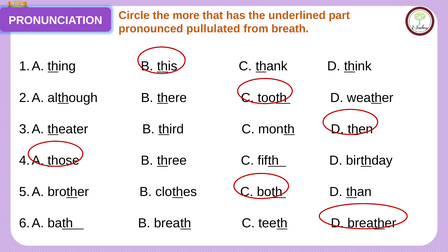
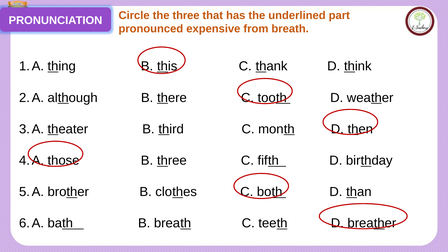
the more: more -> three (186, 15)
pullulated: pullulated -> expensive (213, 29)
